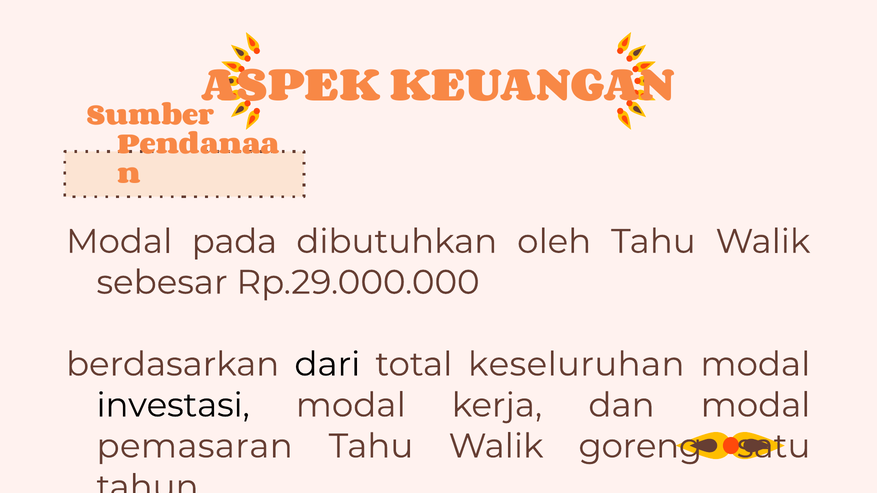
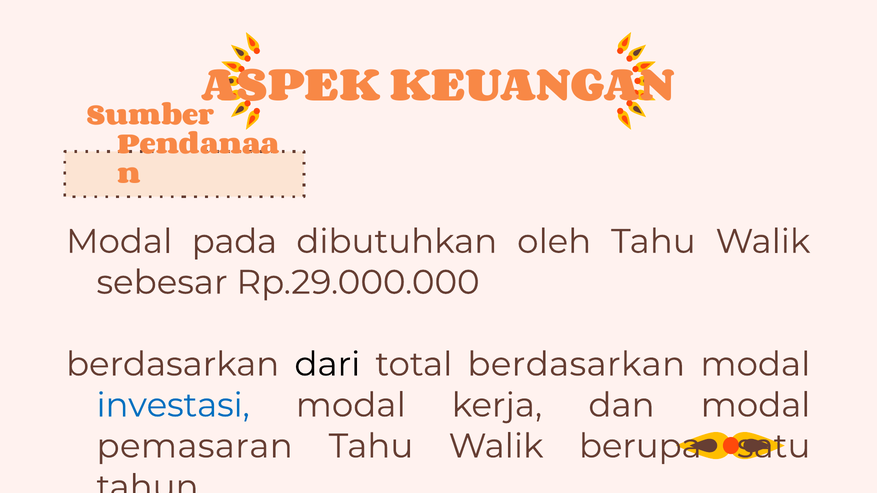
total keseluruhan: keseluruhan -> berdasarkan (576, 365)
investasi colour: black -> blue (173, 406)
goreng: goreng -> berupa (640, 446)
